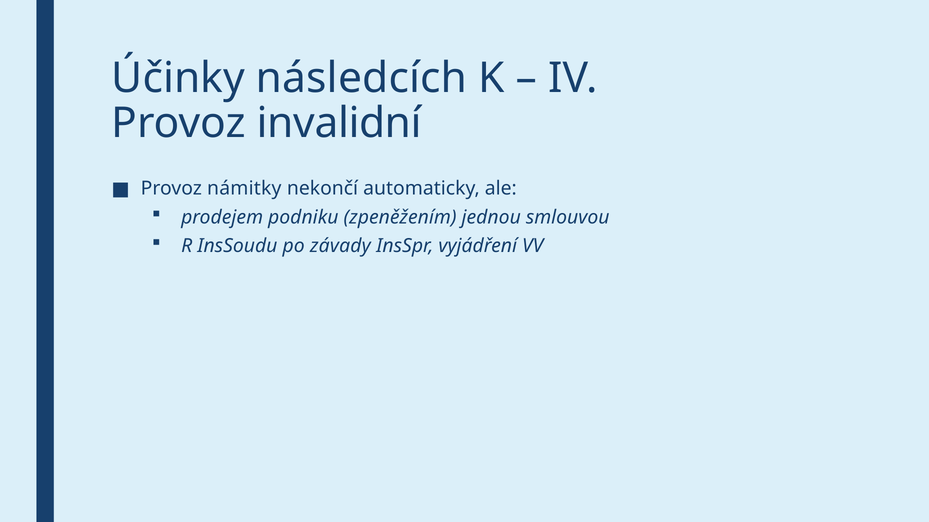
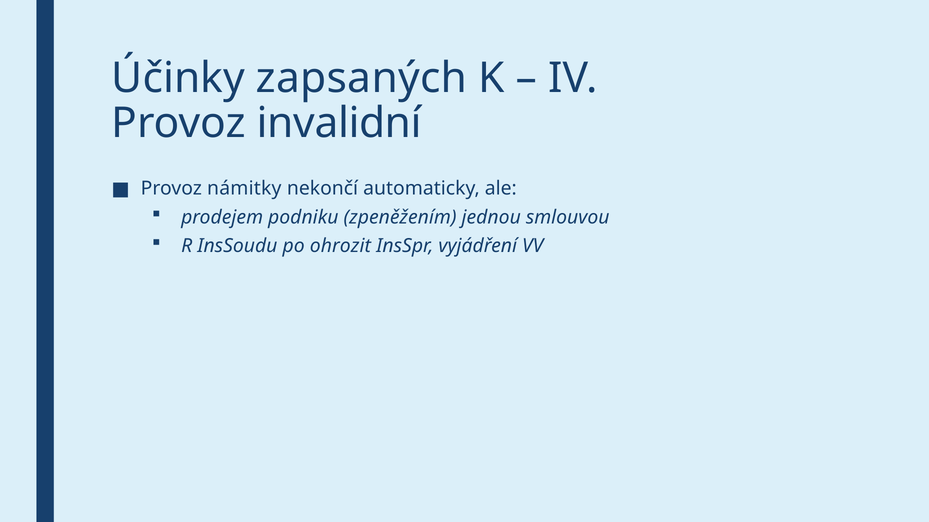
následcích: následcích -> zapsaných (361, 78)
závady: závady -> ohrozit (340, 246)
